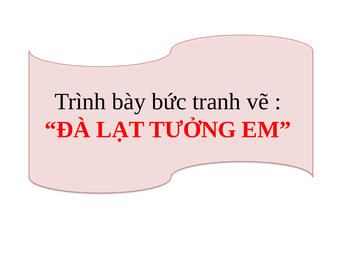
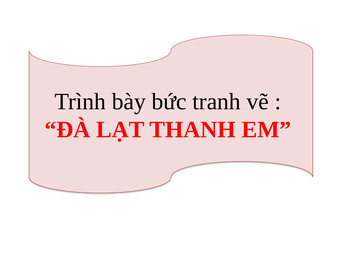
TƯỞNG: TƯỞNG -> THANH (193, 130)
